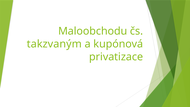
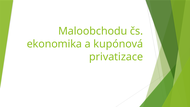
takzvaným: takzvaným -> ekonomika (54, 44)
